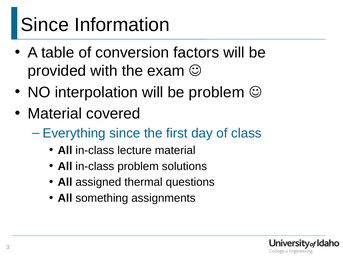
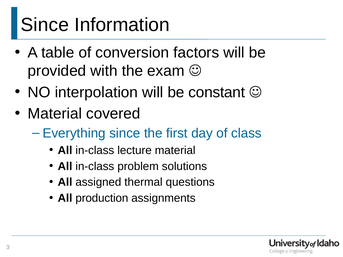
be problem: problem -> constant (217, 92)
something: something -> production (102, 198)
